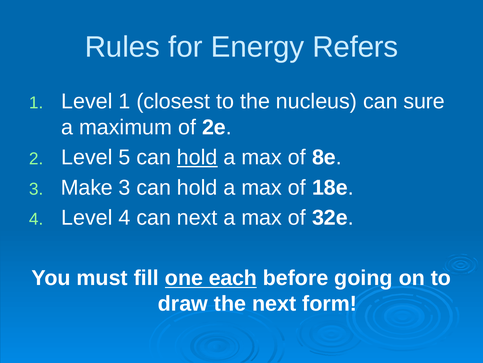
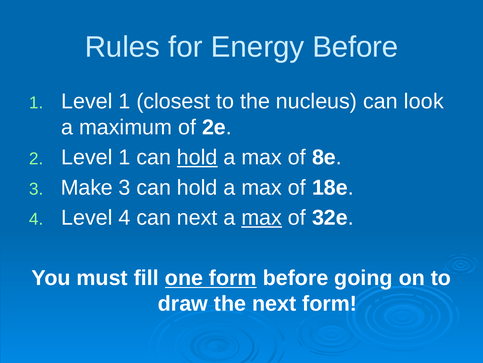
Energy Refers: Refers -> Before (355, 47)
sure: sure -> look (424, 101)
2 Level 5: 5 -> 1 (124, 157)
max underline: none -> present (262, 217)
one each: each -> form (233, 277)
